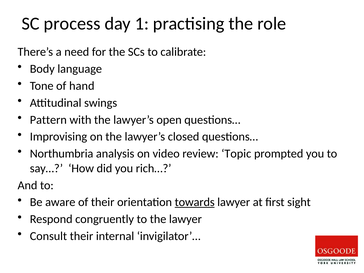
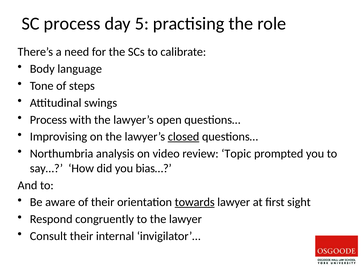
1: 1 -> 5 (142, 24)
hand: hand -> steps (82, 86)
Pattern: Pattern -> Process (48, 120)
closed underline: none -> present (184, 137)
rich…: rich… -> bias… (154, 168)
